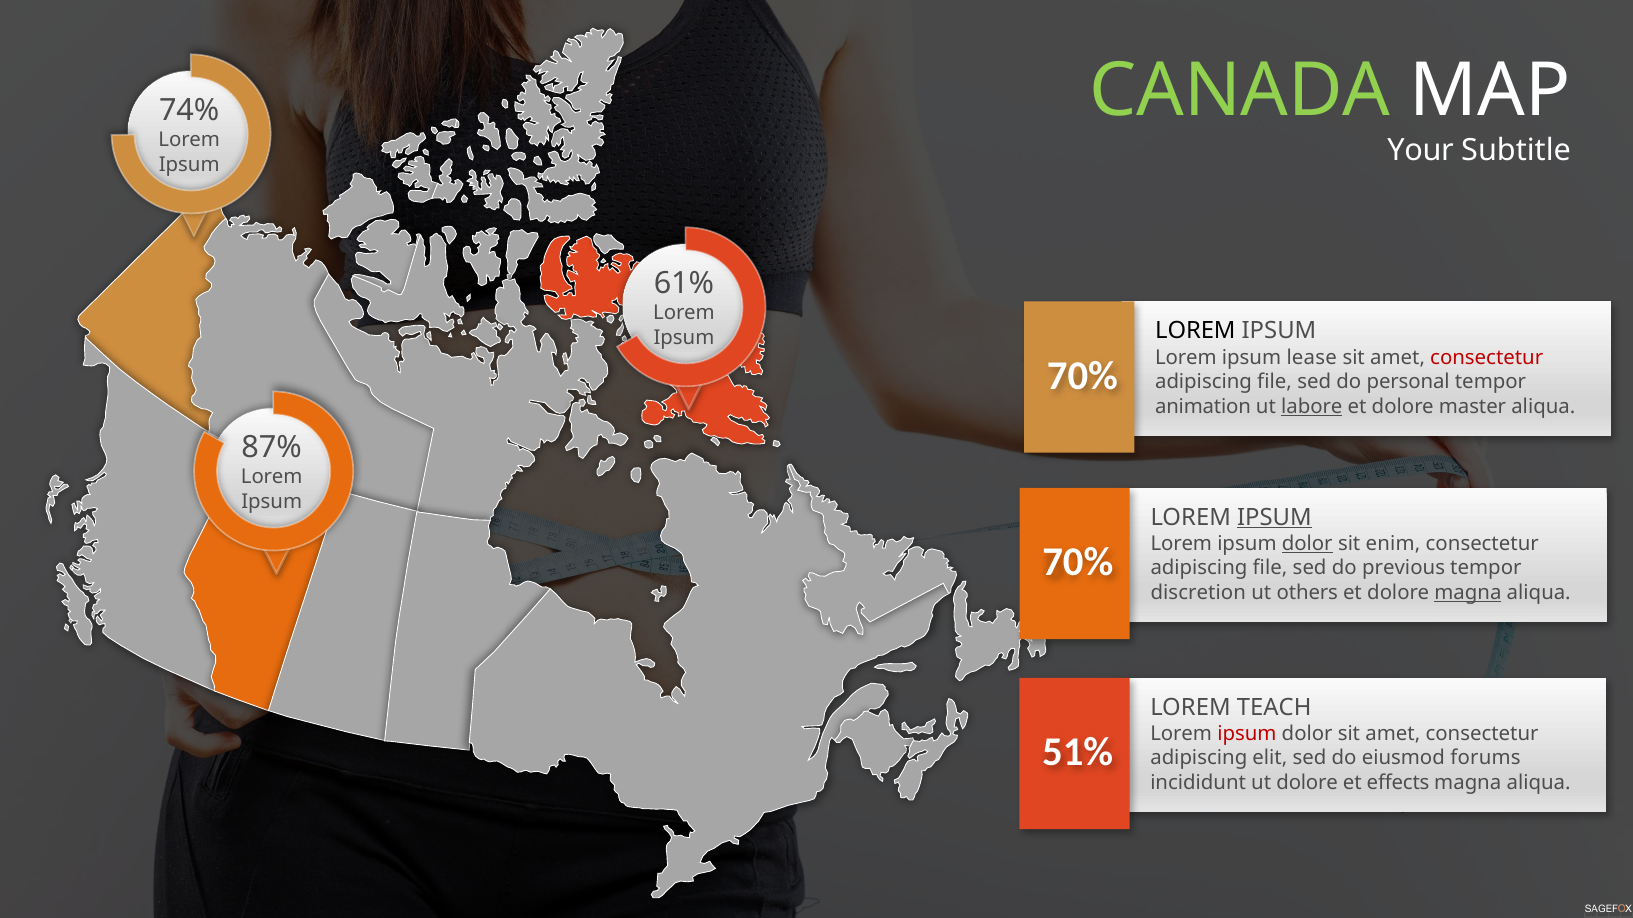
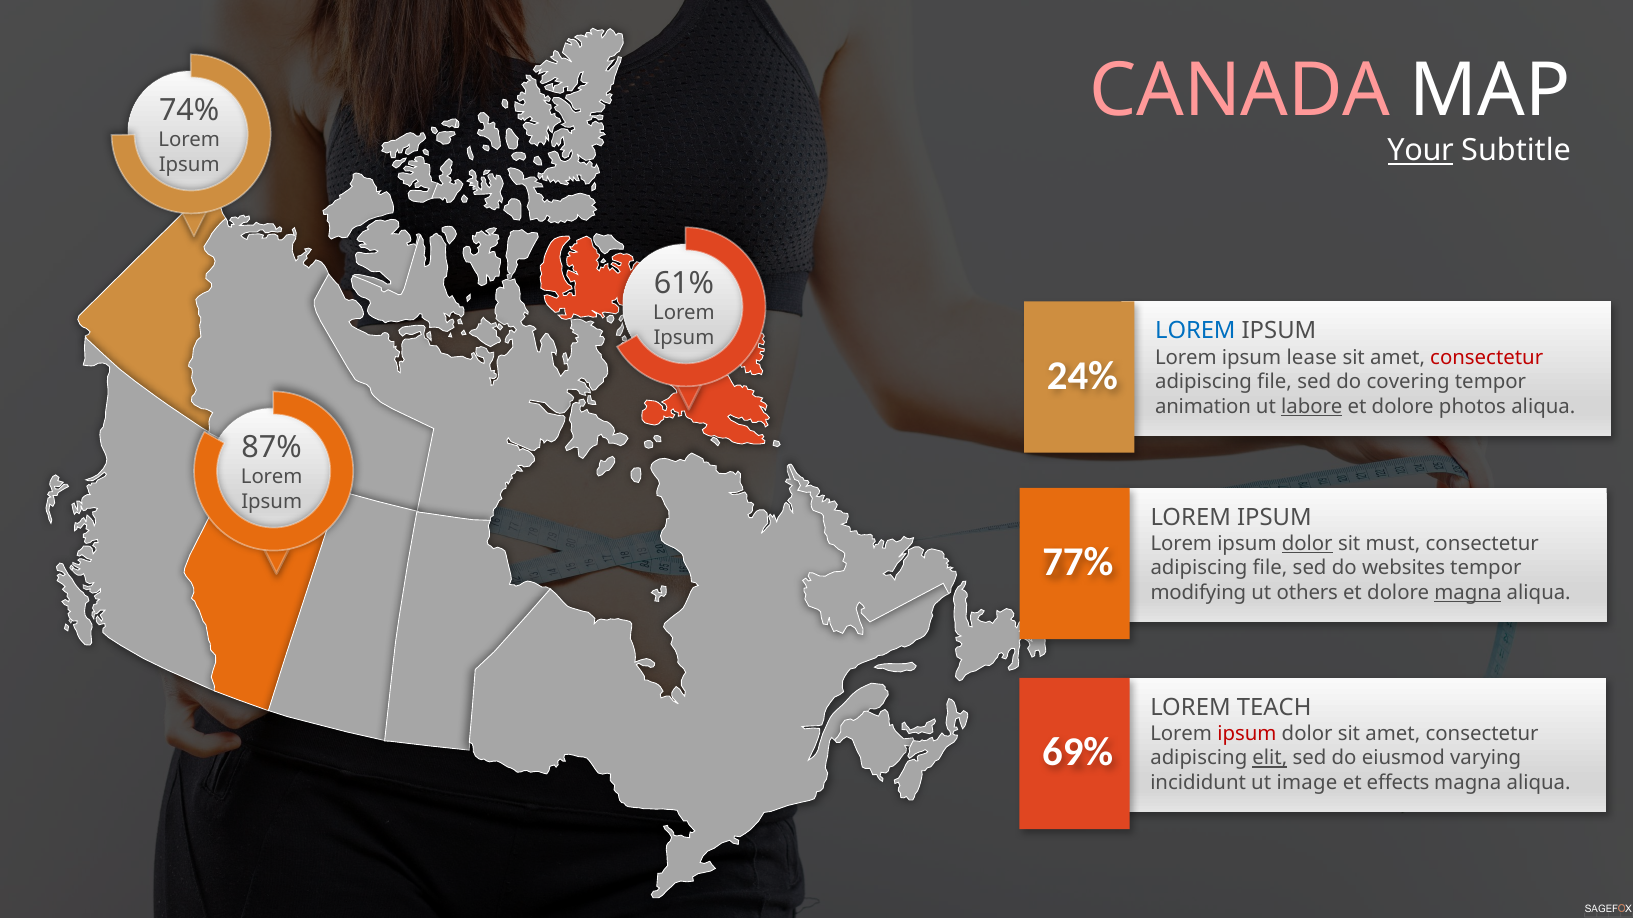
CANADA colour: light green -> pink (1240, 91)
Your underline: none -> present (1421, 151)
LOREM colour: black -> blue (1195, 331)
70%: 70% -> 24% (1082, 376)
personal: personal -> covering (1408, 382)
master: master -> photos (1472, 407)
IPSUM underline: present -> none (1274, 518)
enim: enim -> must (1393, 544)
70%: 70% -> 77% (1078, 562)
previous: previous -> websites (1404, 569)
discretion: discretion -> modifying (1198, 593)
51%: 51% -> 69% (1078, 753)
elit underline: none -> present (1270, 759)
forums: forums -> varying (1486, 759)
ut dolore: dolore -> image (1307, 783)
